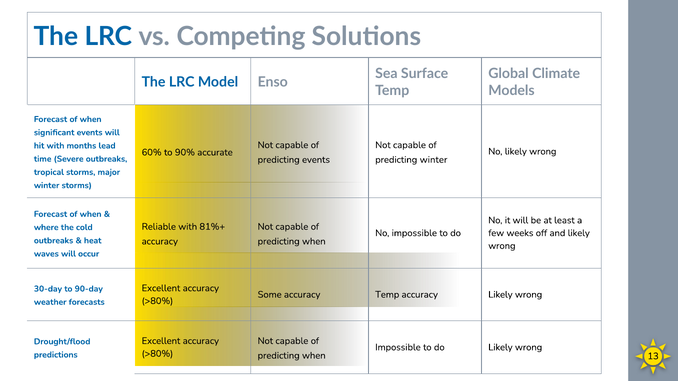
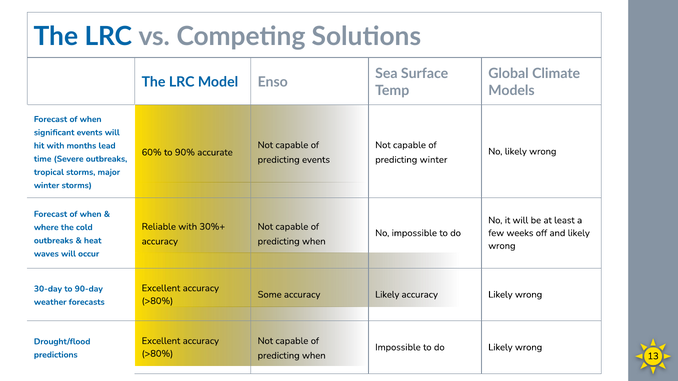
81%+: 81%+ -> 30%+ (212, 227)
Some accuracy Temp: Temp -> Likely (387, 295)
